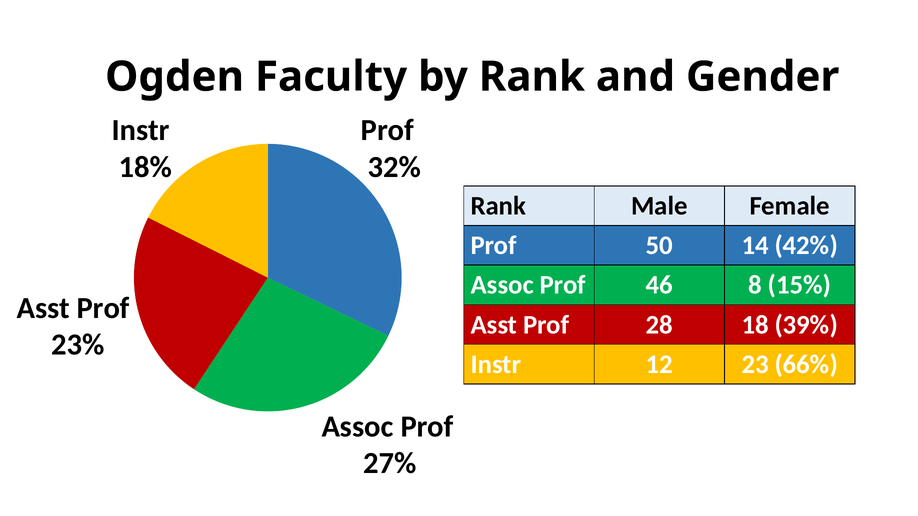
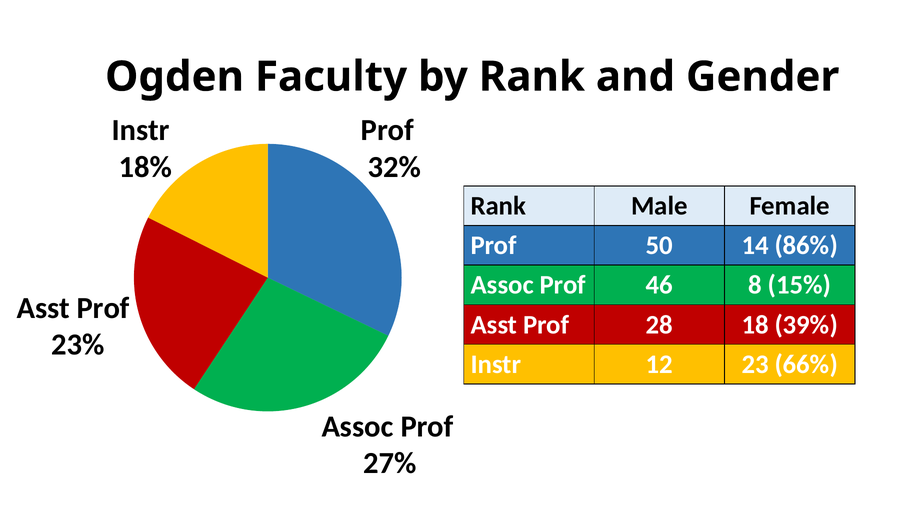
42%: 42% -> 86% (806, 246)
